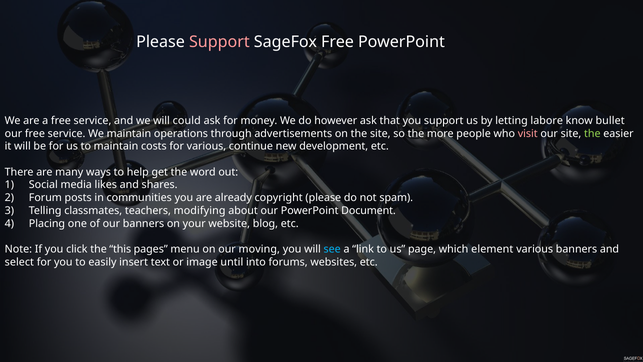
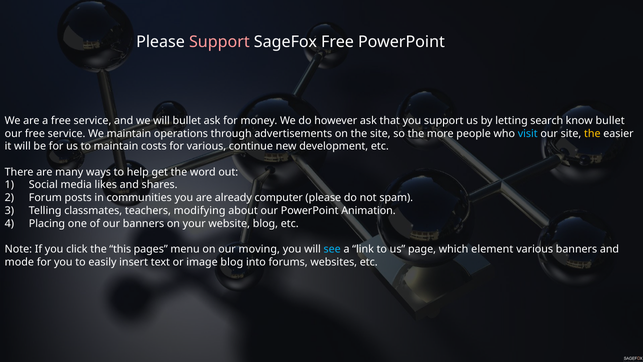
will could: could -> bullet (187, 121)
labore: labore -> search (547, 121)
visit colour: pink -> light blue (528, 133)
the colour: light green -> yellow (592, 133)
copyright: copyright -> computer (279, 198)
Document: Document -> Animation (368, 210)
select: select -> mode (19, 262)
image until: until -> blog (232, 262)
